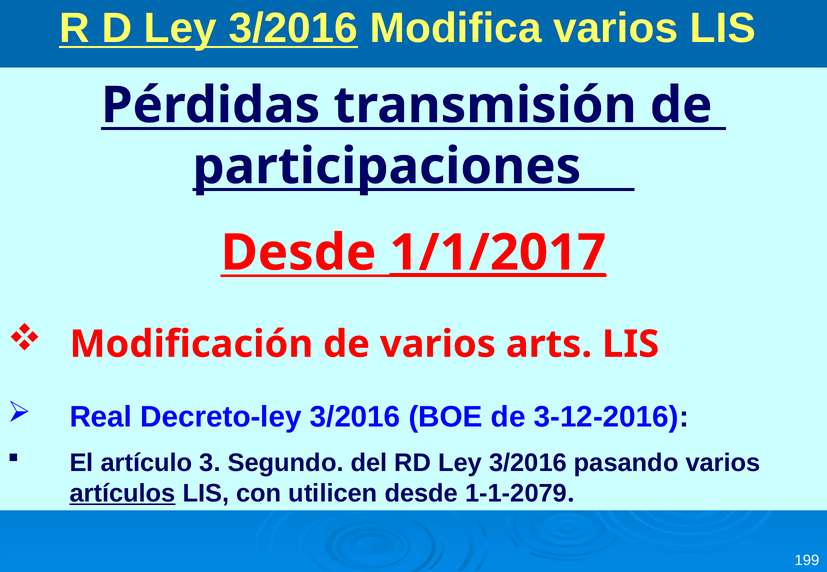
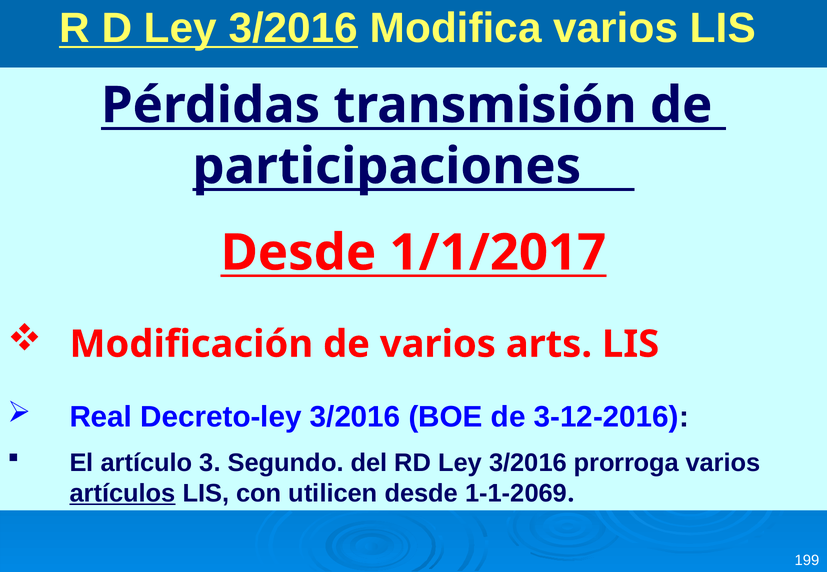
1/1/2017 underline: present -> none (498, 253)
pasando: pasando -> prorroga (626, 463)
1-1-2079: 1-1-2079 -> 1-1-2069 (516, 494)
